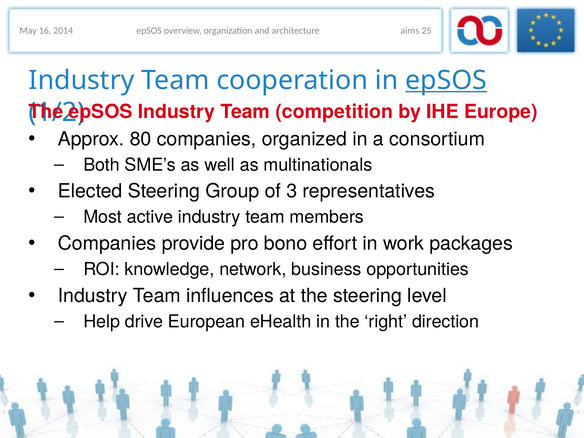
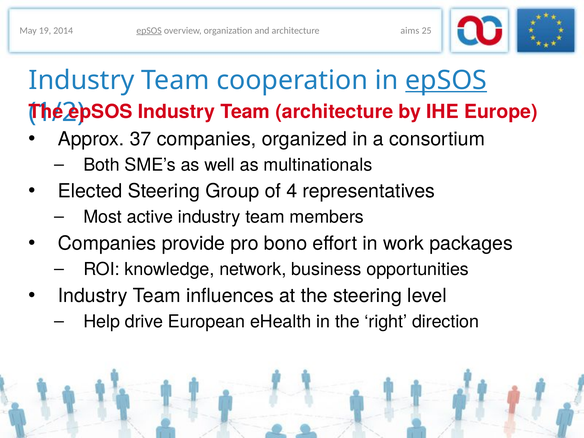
16: 16 -> 19 (45, 31)
epSOS underline: none -> present (149, 31)
Team competition: competition -> architecture (334, 112)
80: 80 -> 37 (141, 139)
3: 3 -> 4 (292, 191)
